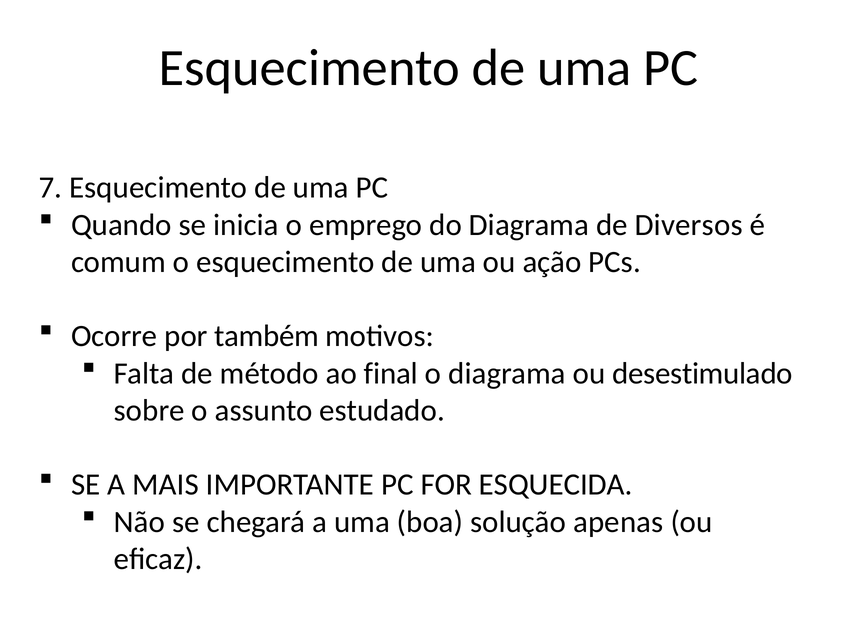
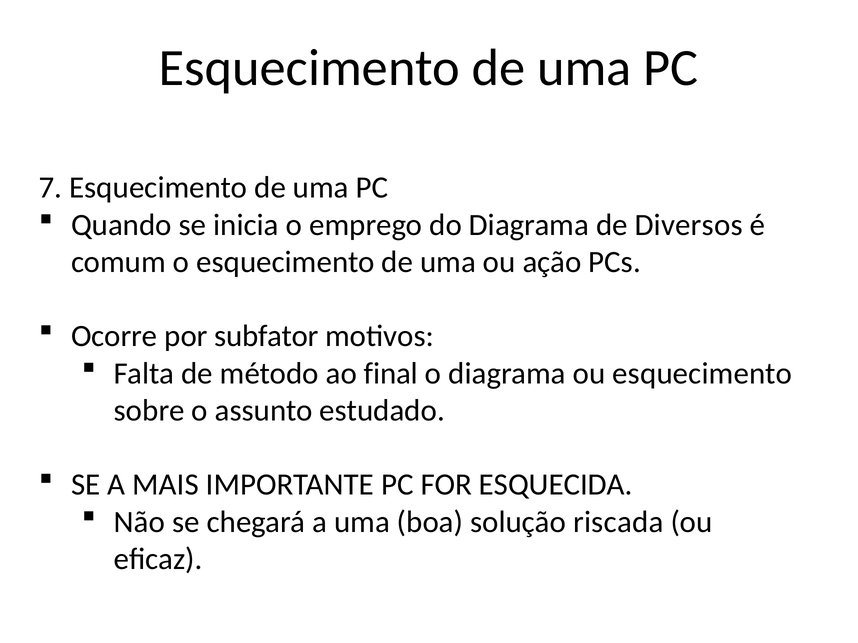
também: também -> subfator (267, 337)
ou desestimulado: desestimulado -> esquecimento (702, 374)
apenas: apenas -> riscada (618, 522)
